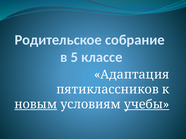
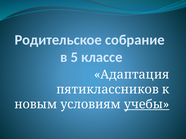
новым underline: present -> none (36, 105)
